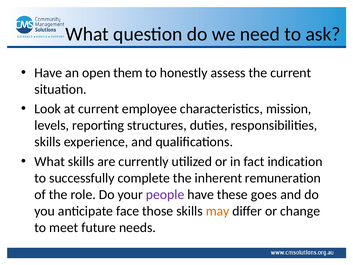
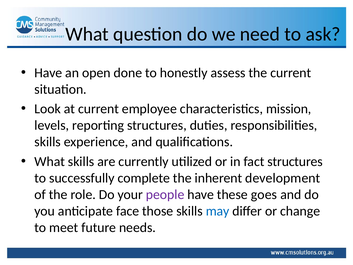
them: them -> done (128, 73)
fact indication: indication -> structures (295, 161)
remuneration: remuneration -> development (283, 178)
may colour: orange -> blue (218, 211)
